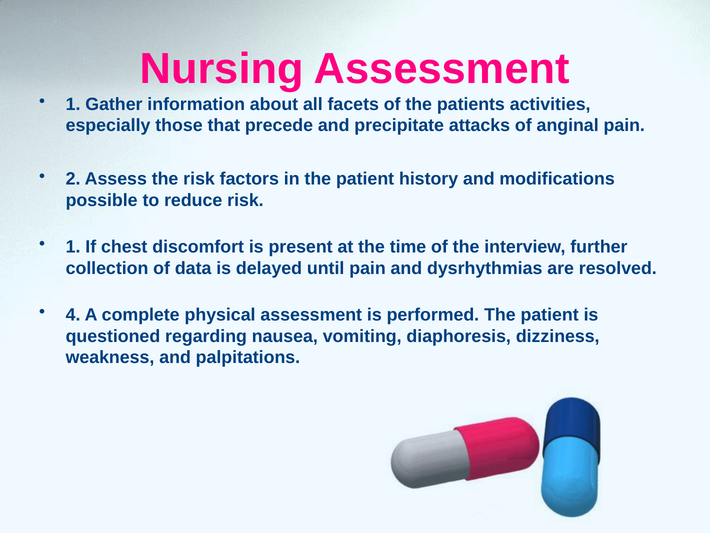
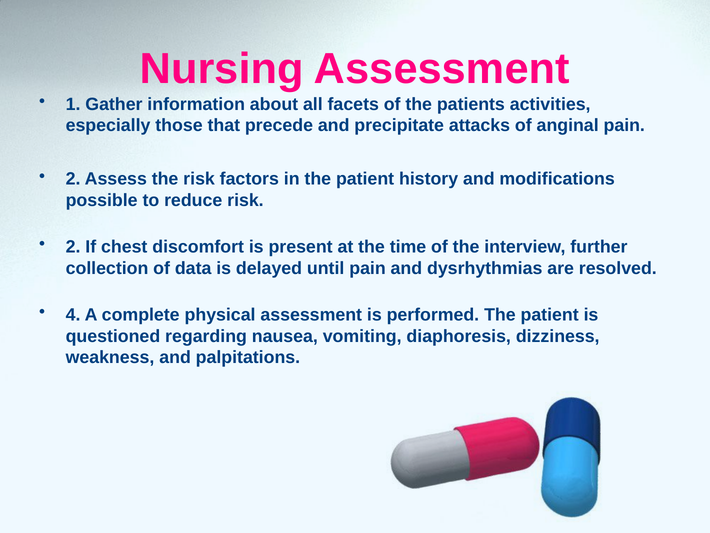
1: 1 -> 2 (73, 247)
